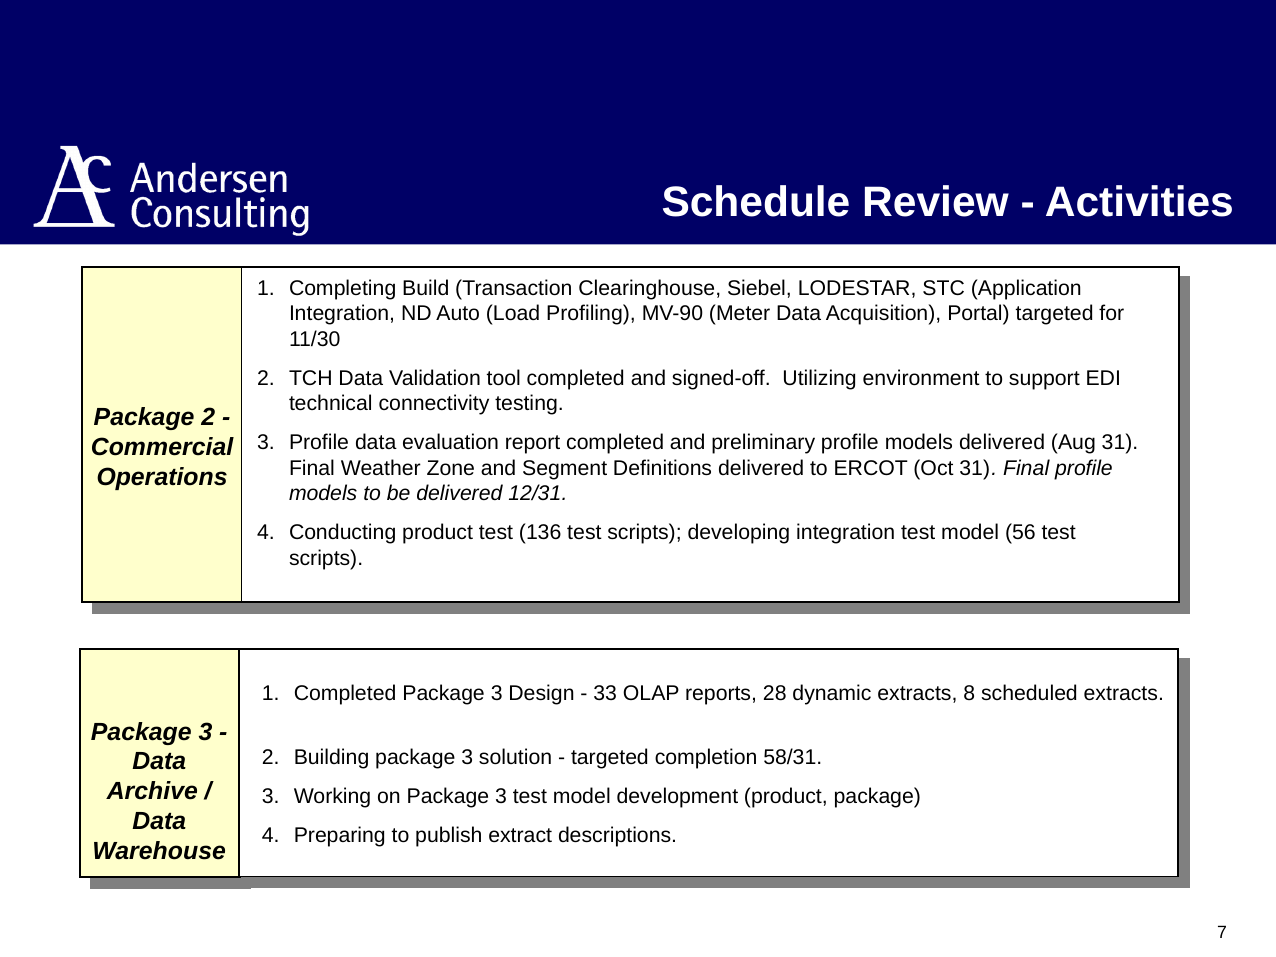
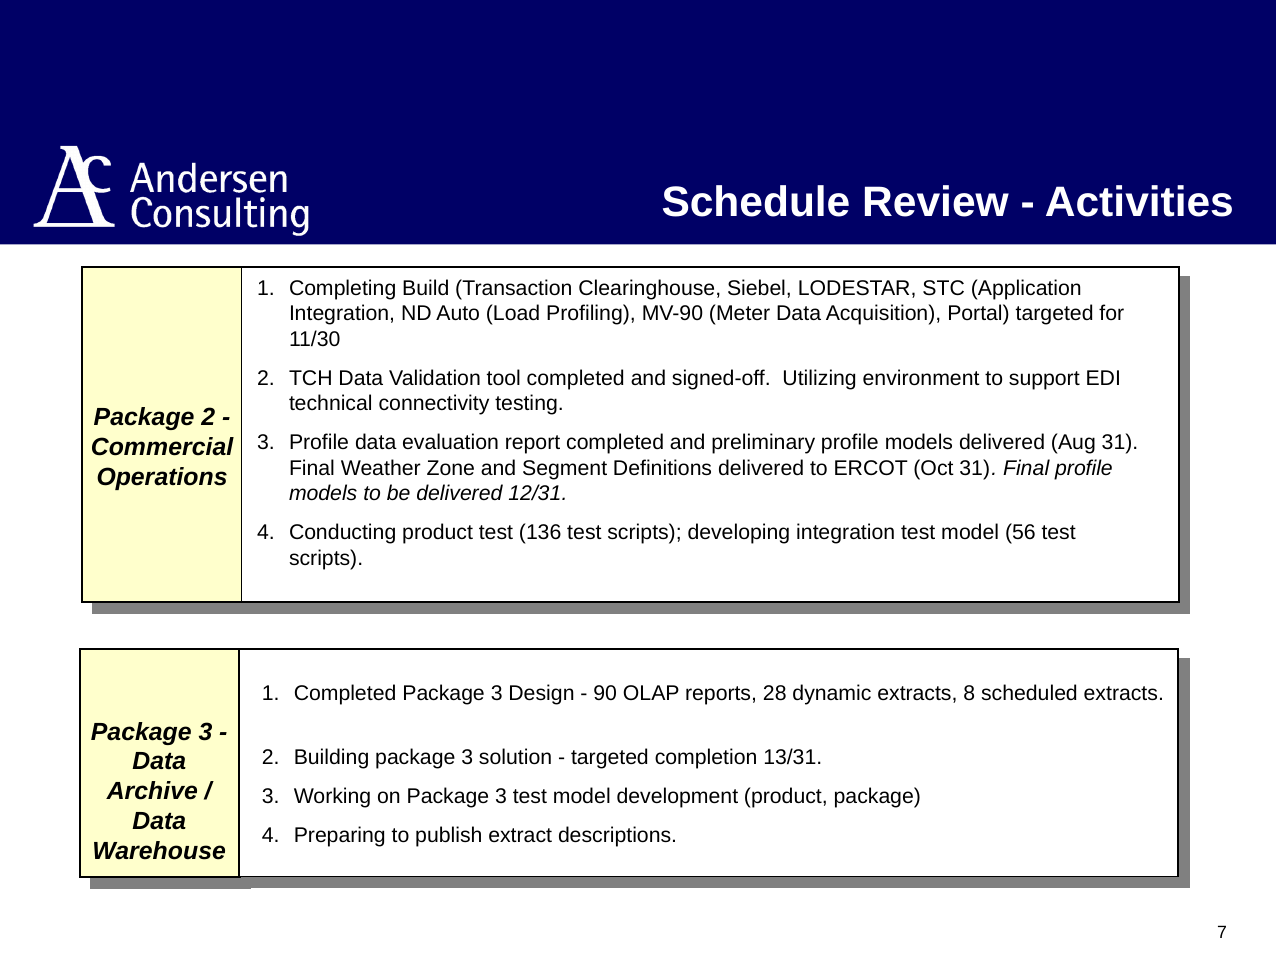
33: 33 -> 90 (605, 693)
58/31: 58/31 -> 13/31 (793, 758)
